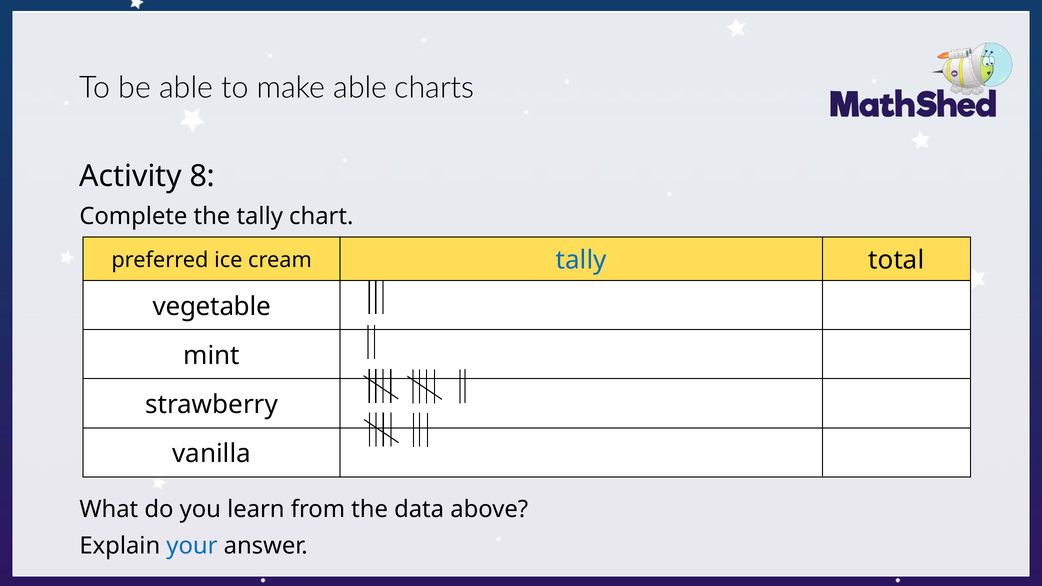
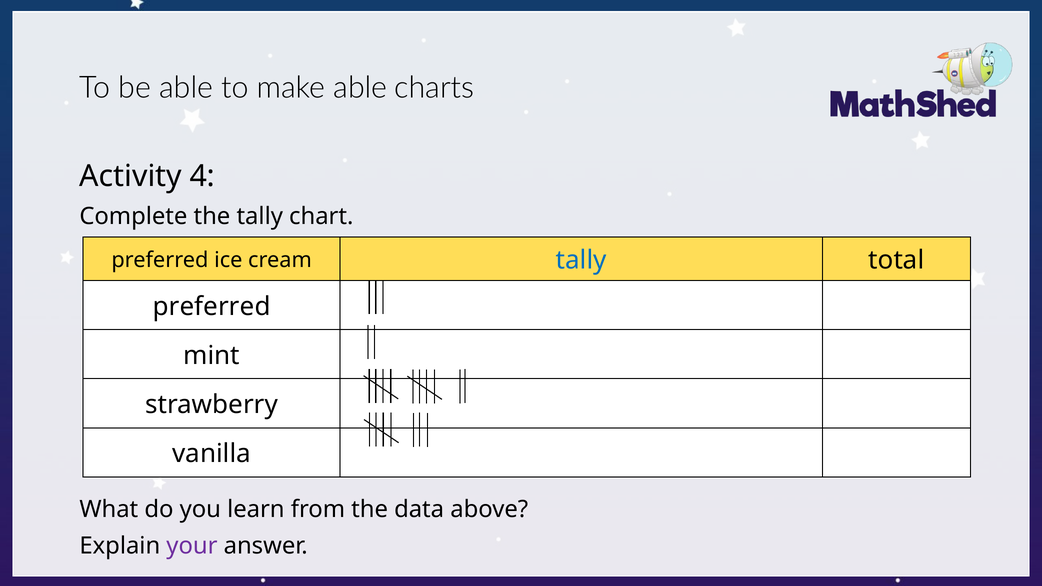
8: 8 -> 4 (202, 176)
vegetable: vegetable -> preferred (212, 307)
your colour: blue -> purple (192, 546)
